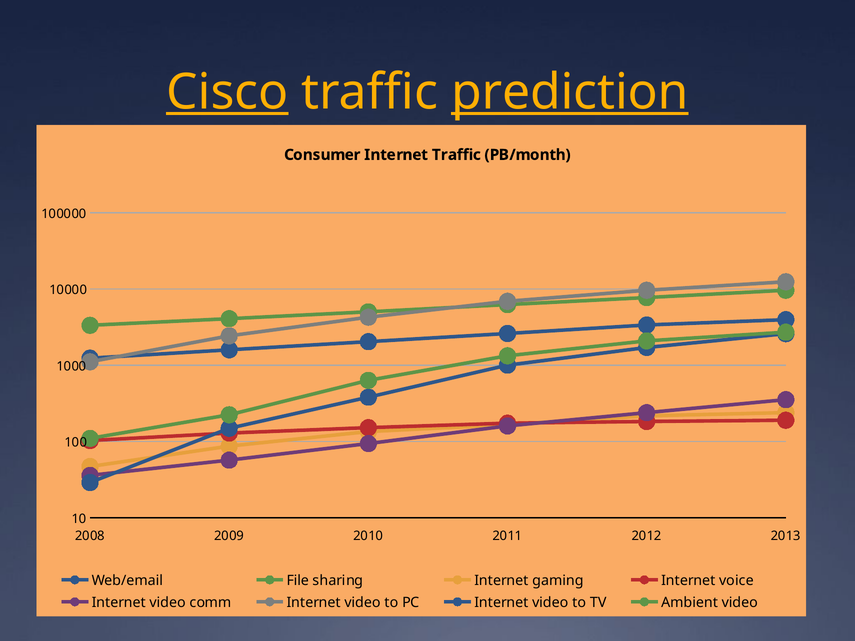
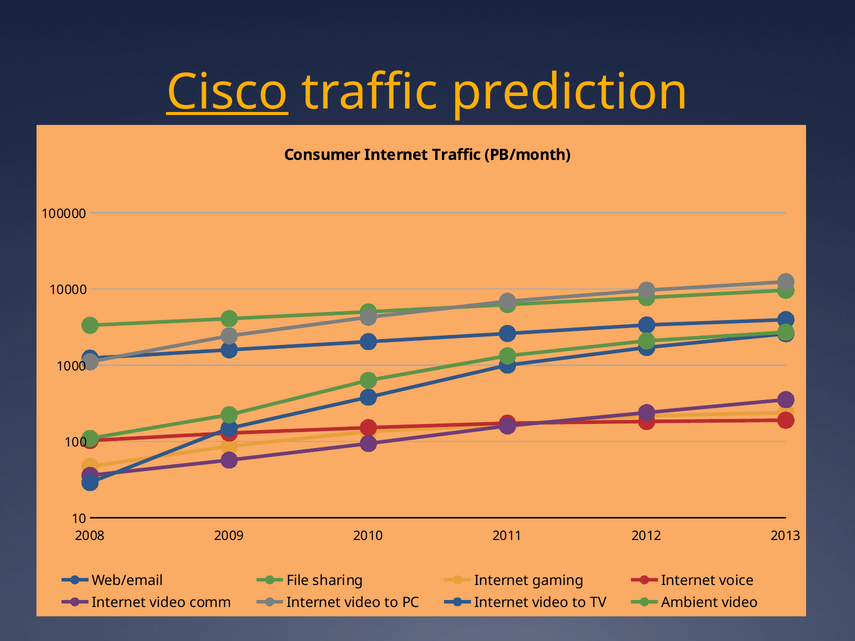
prediction underline: present -> none (570, 92)
